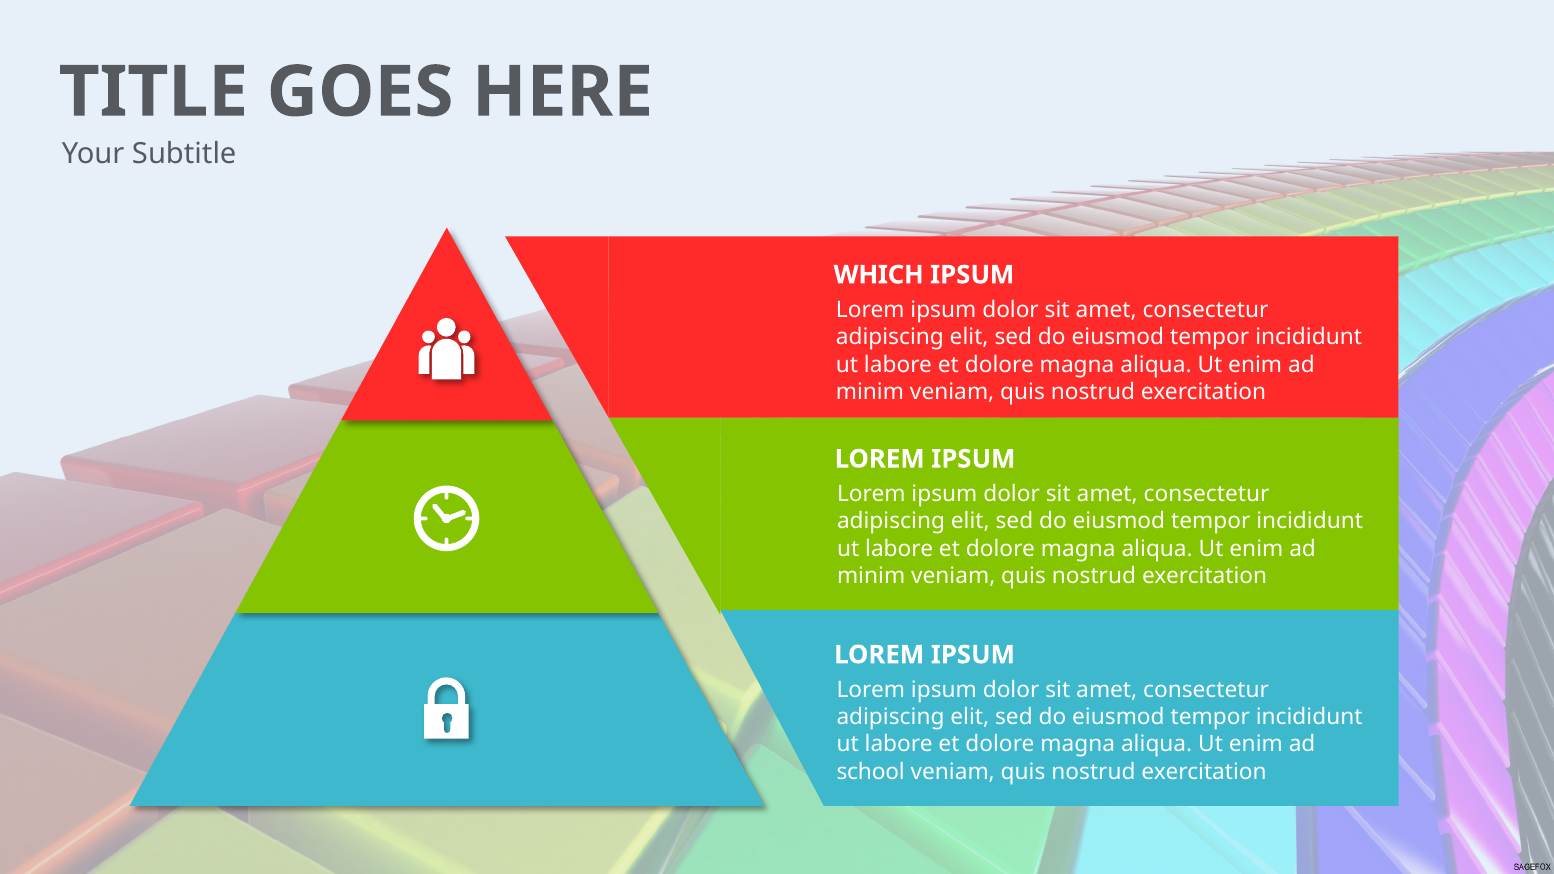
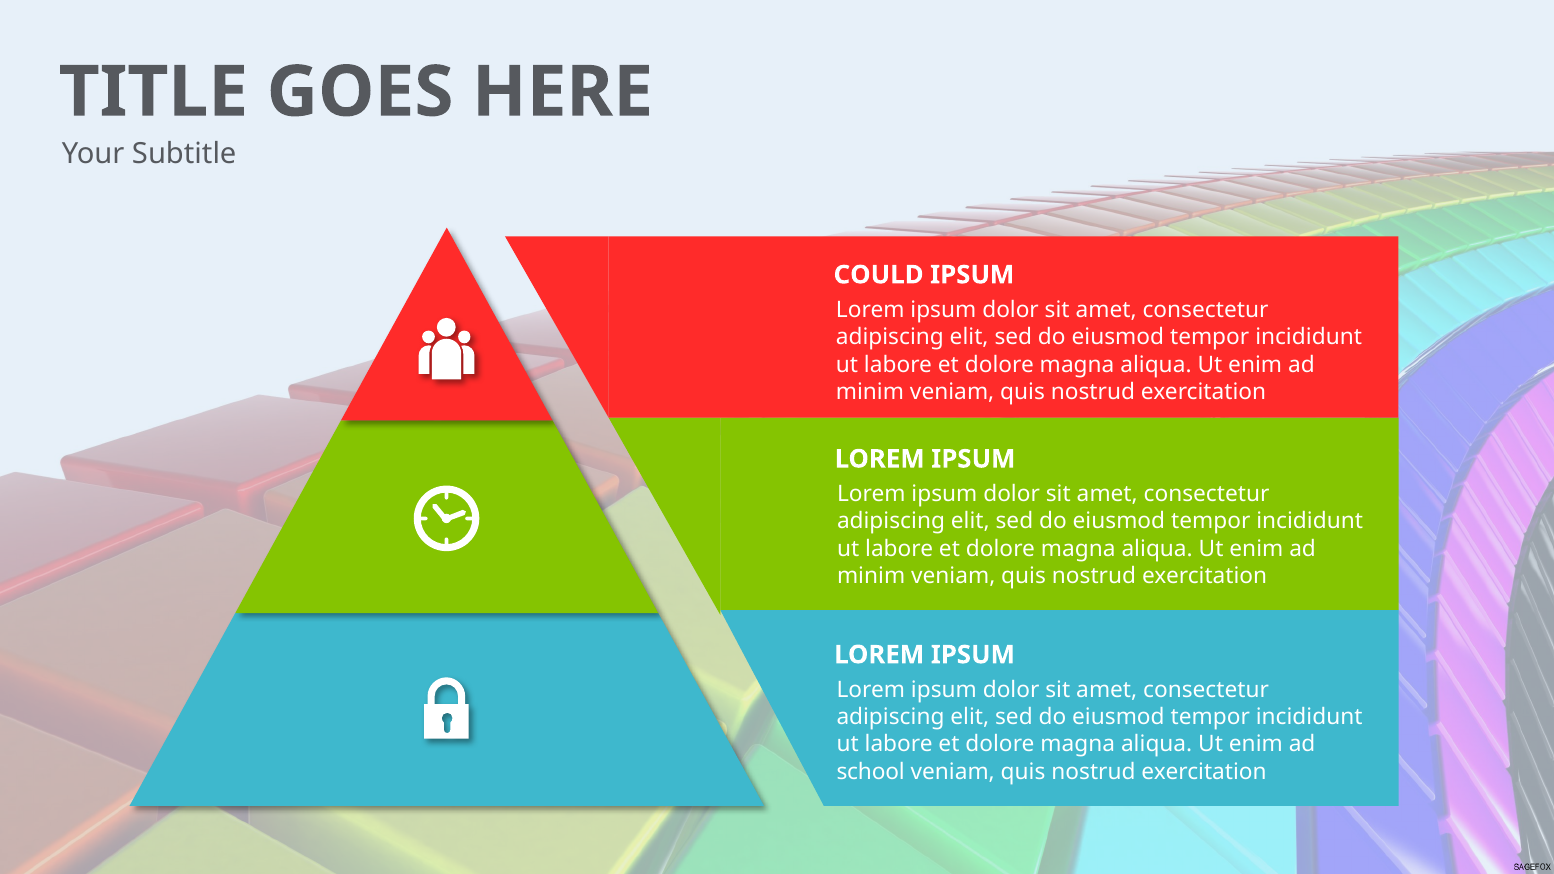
WHICH: WHICH -> COULD (879, 275)
